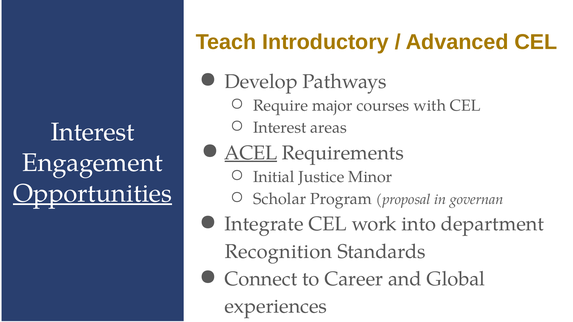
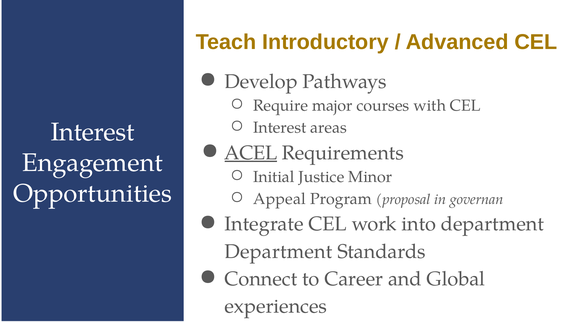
Opportunities underline: present -> none (92, 193)
Scholar: Scholar -> Appeal (280, 199)
Recognition: Recognition -> Department (278, 252)
